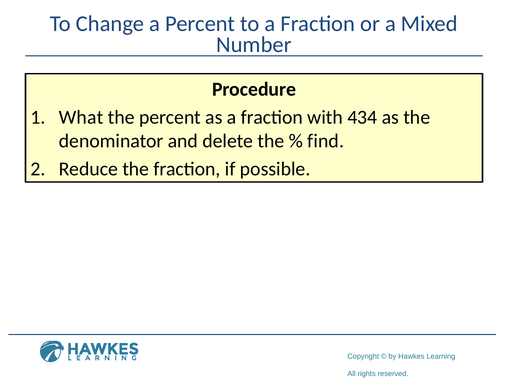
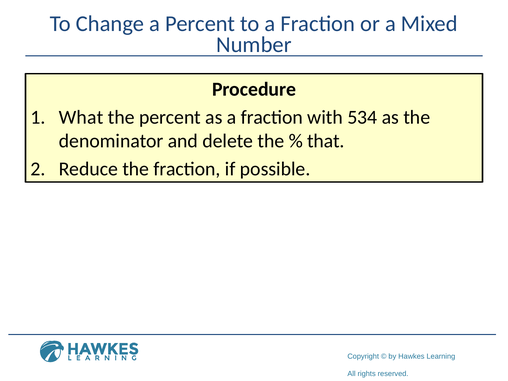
434: 434 -> 534 (362, 117)
find: find -> that (326, 141)
